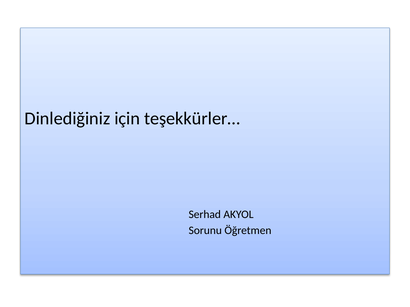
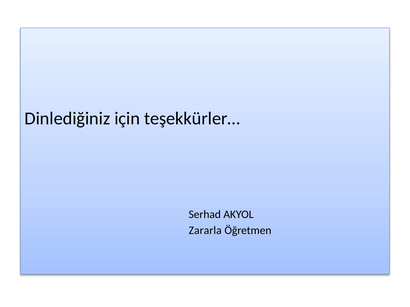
Sorunu: Sorunu -> Zararla (205, 231)
